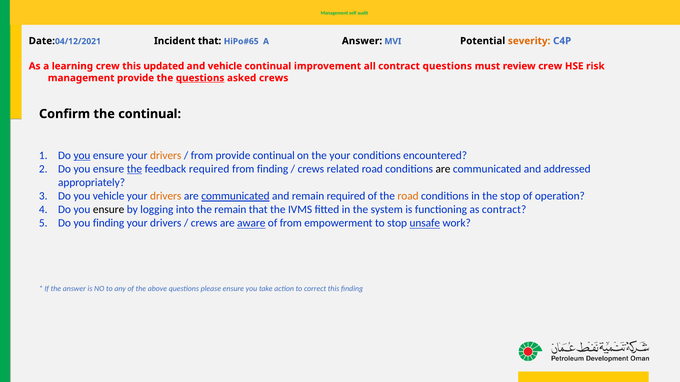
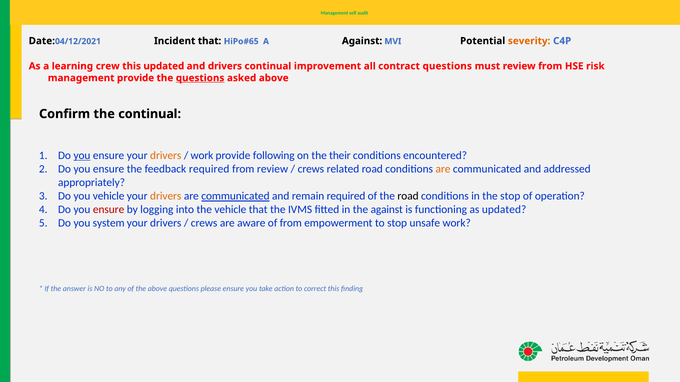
A Answer: Answer -> Against (362, 41)
and vehicle: vehicle -> drivers (225, 66)
review crew: crew -> from (550, 66)
asked crews: crews -> above (274, 78)
from: from -> work (202, 156)
provide continual: continual -> following (274, 156)
the your: your -> their (340, 156)
the underline: present -> none (134, 169)
from finding: finding -> review (273, 169)
are colour: black -> orange (443, 169)
road colour: orange -> black (408, 196)
ensure colour: black -> red (109, 210)
the remain: remain -> vehicle (230, 210)
the system: system -> against (387, 210)
as contract: contract -> updated (504, 210)
you finding: finding -> system (109, 224)
aware underline: present -> none (251, 224)
unsafe underline: present -> none (425, 224)
